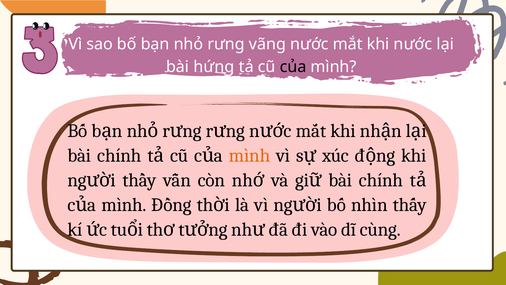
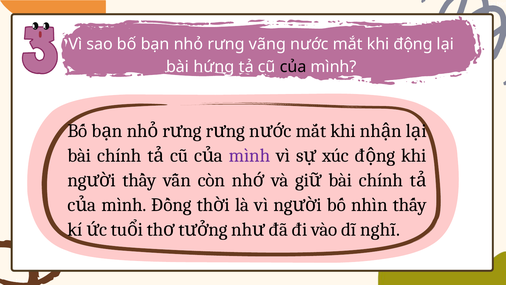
khi nước: nước -> động (413, 44)
mình colour: orange -> purple (250, 156)
cùng: cùng -> nghĩ (380, 229)
